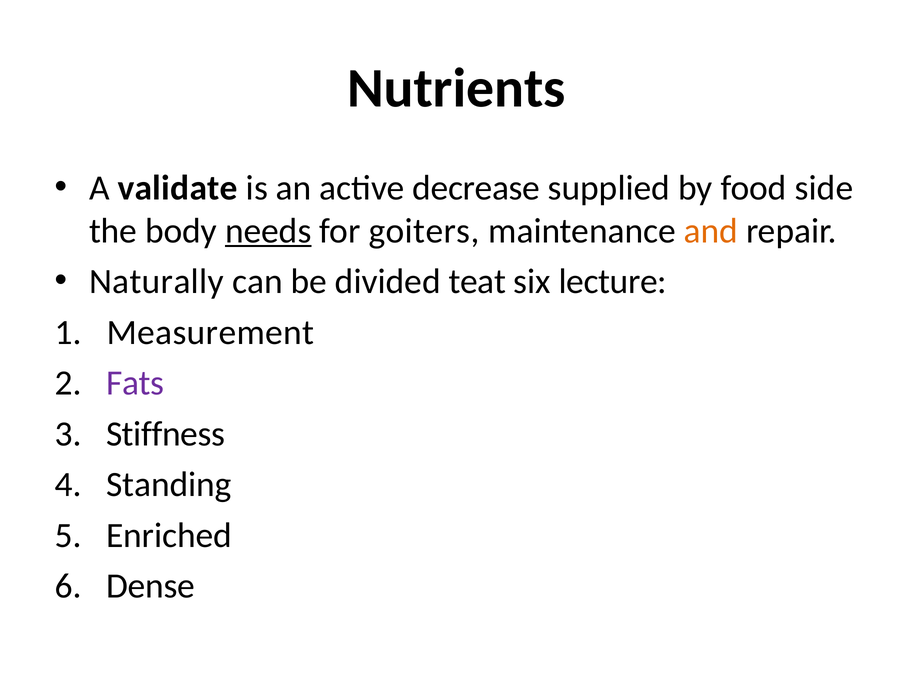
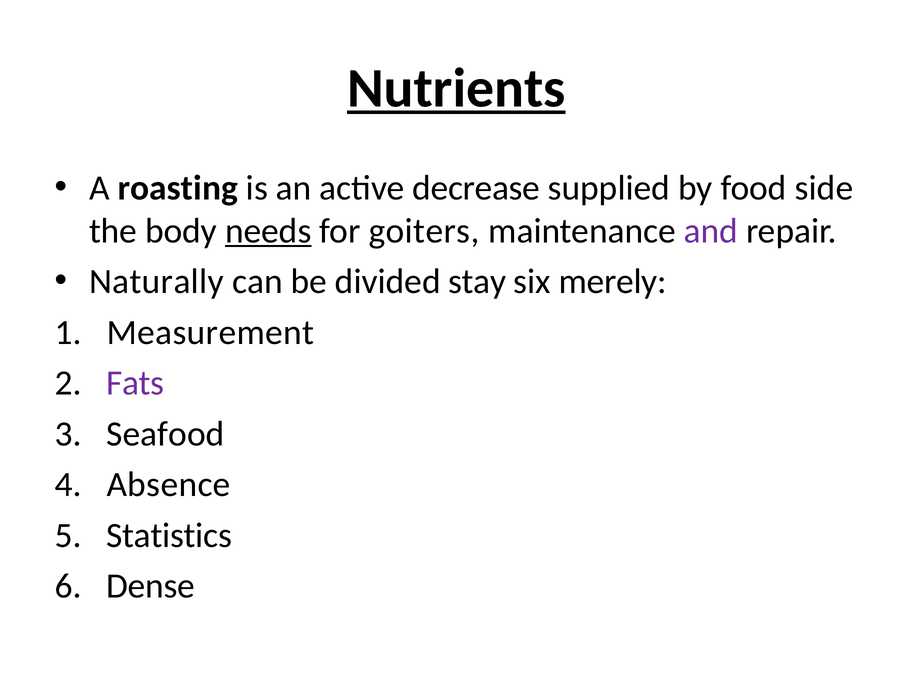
Nutrients underline: none -> present (456, 88)
validate: validate -> roasting (178, 188)
and colour: orange -> purple (711, 231)
teat: teat -> stay (477, 282)
lecture: lecture -> merely (613, 282)
Stiffness: Stiffness -> Seafood (165, 434)
Standing: Standing -> Absence (169, 485)
Enriched: Enriched -> Statistics (169, 535)
